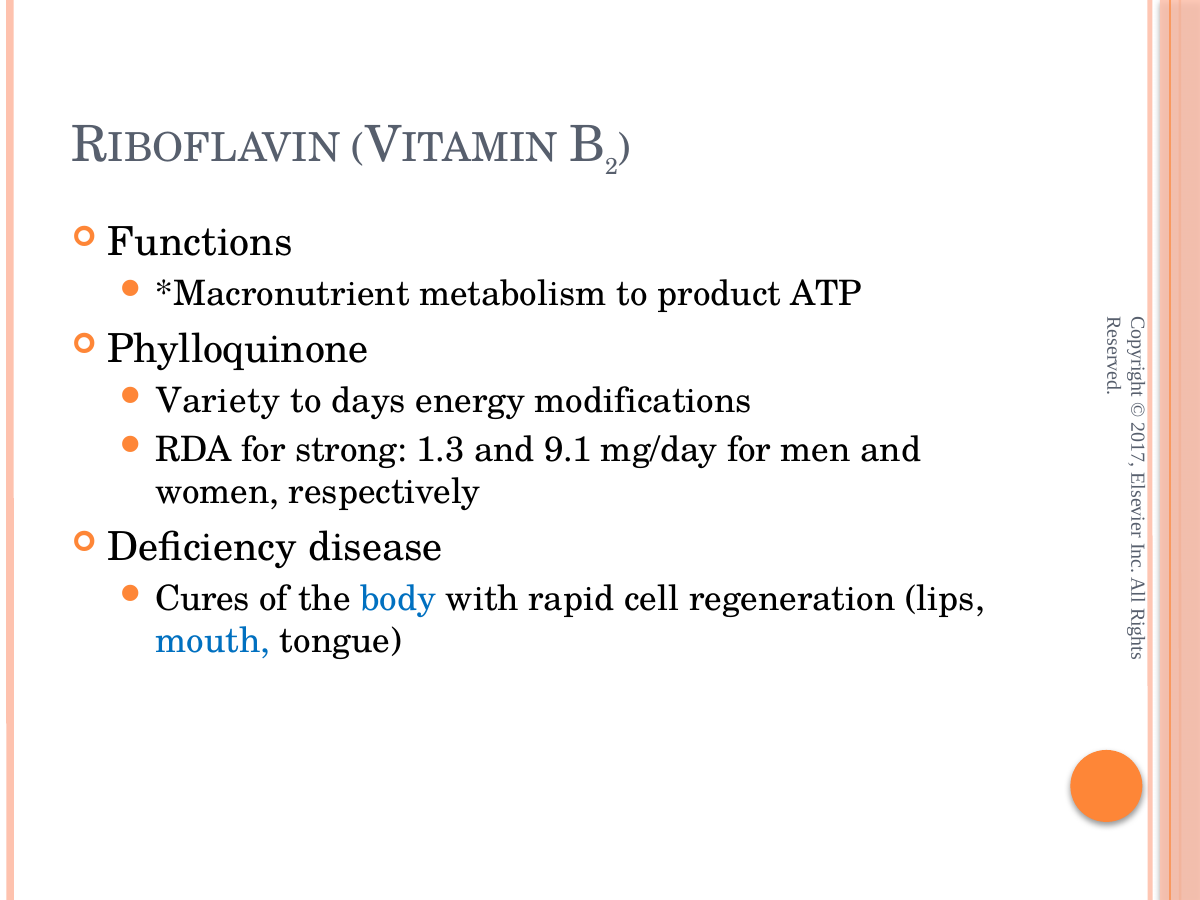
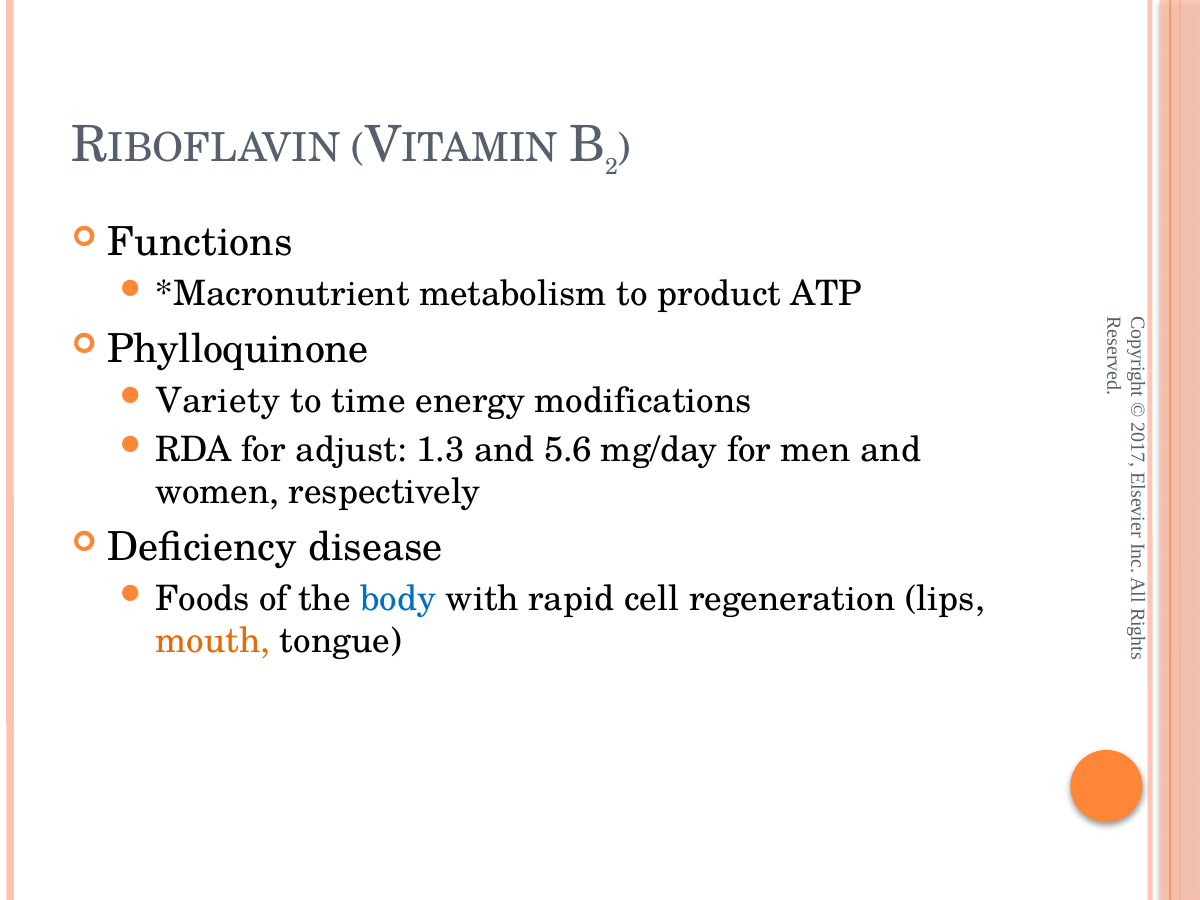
days: days -> time (369, 401)
strong: strong -> adjust (351, 450)
9.1: 9.1 -> 5.6 (568, 450)
Cures: Cures -> Foods (203, 599)
mouth colour: blue -> orange (213, 641)
